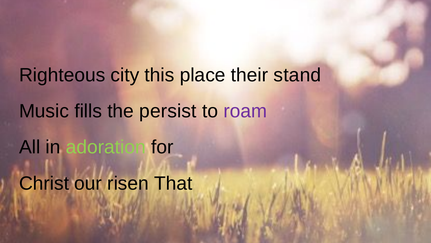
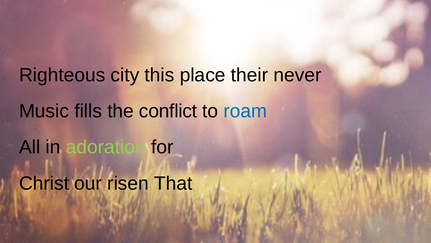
stand: stand -> never (297, 75)
persist: persist -> conflict (168, 111)
roam colour: purple -> blue (245, 111)
